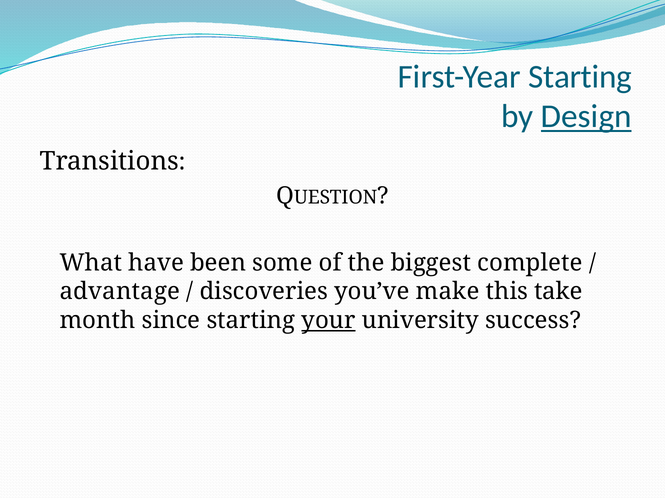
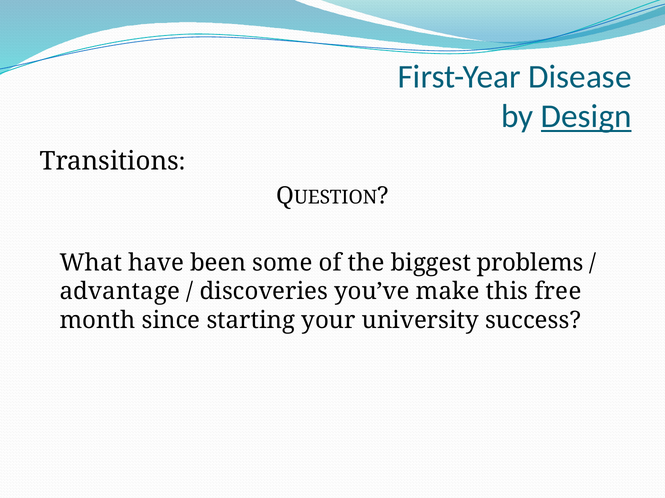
First-Year Starting: Starting -> Disease (580, 77)
complete: complete -> problems (530, 263)
take: take -> free (558, 292)
your underline: present -> none (328, 321)
